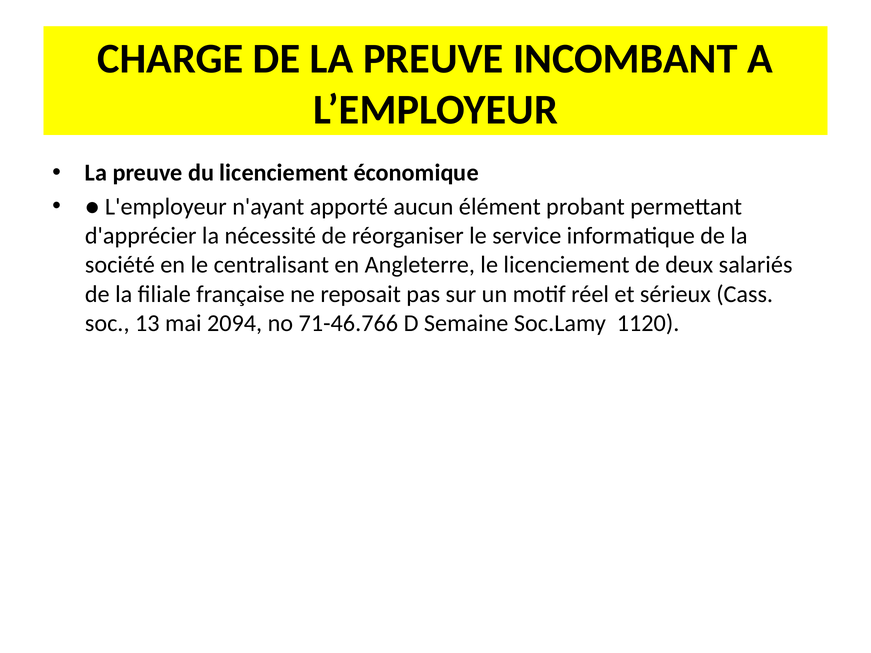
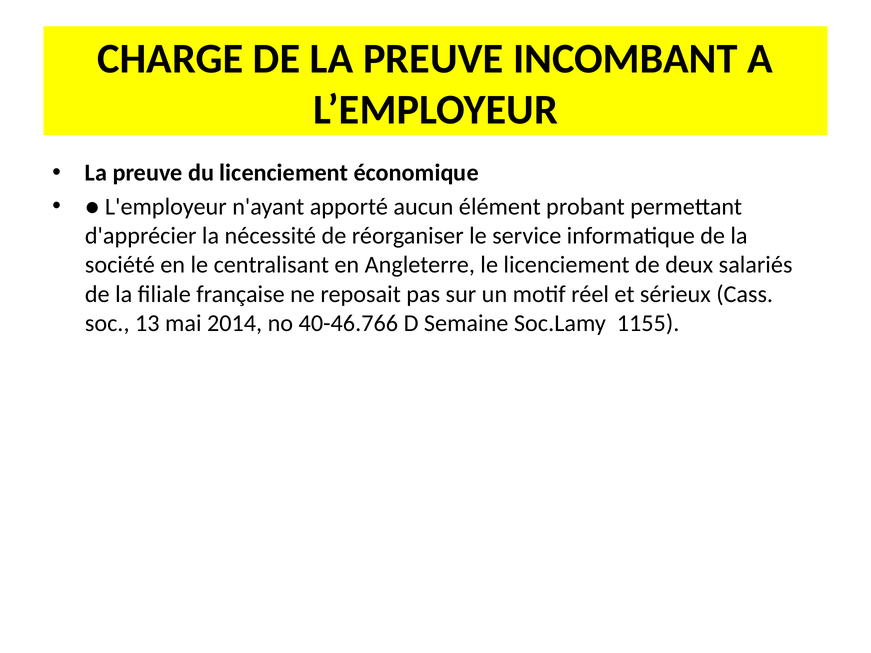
2094: 2094 -> 2014 (235, 323)
71-46.766: 71-46.766 -> 40-46.766 (348, 323)
1120: 1120 -> 1155 (648, 323)
